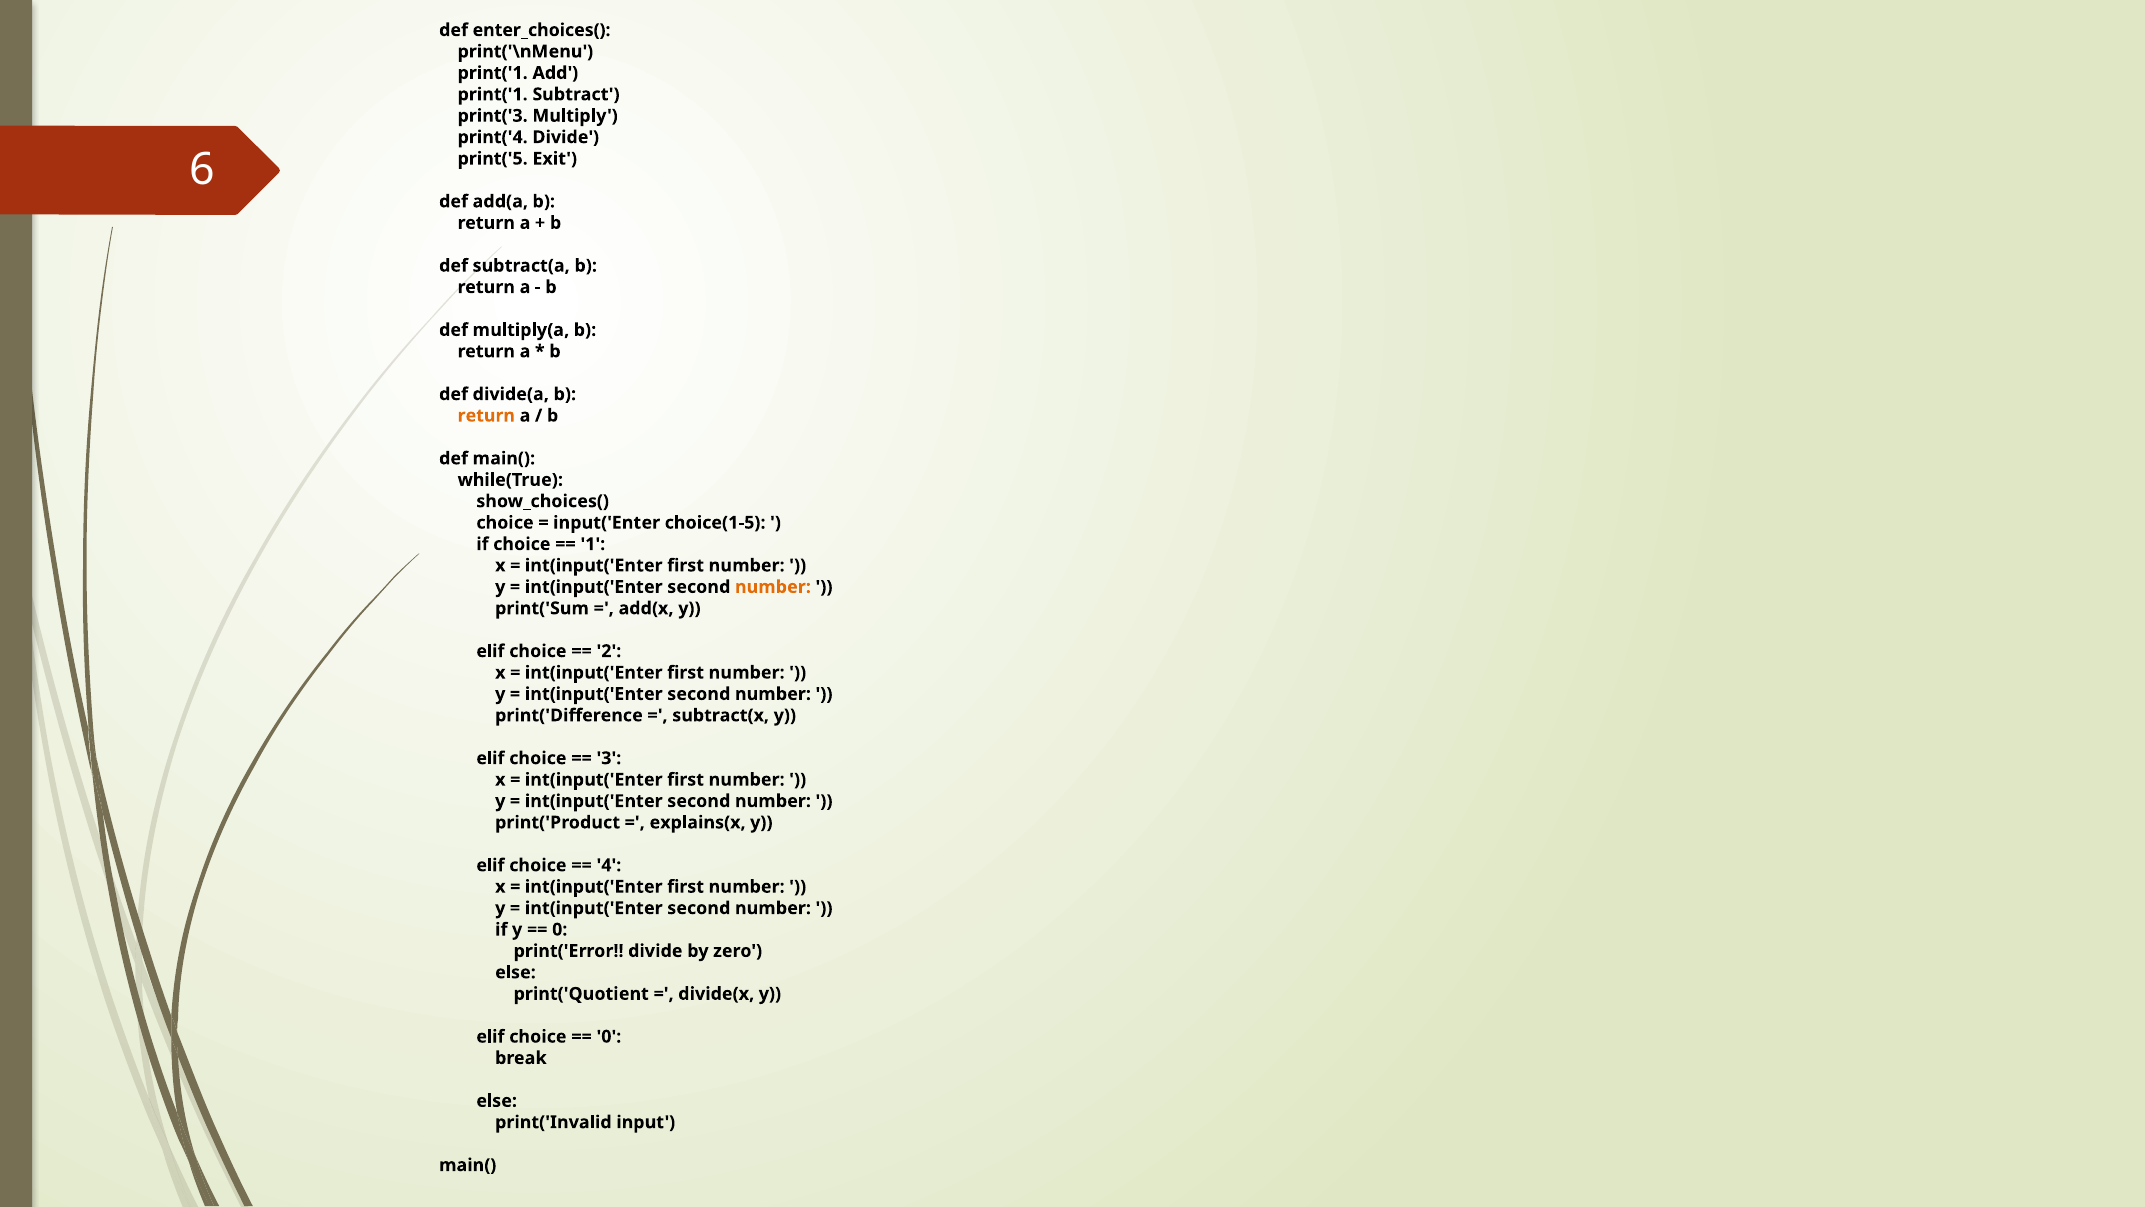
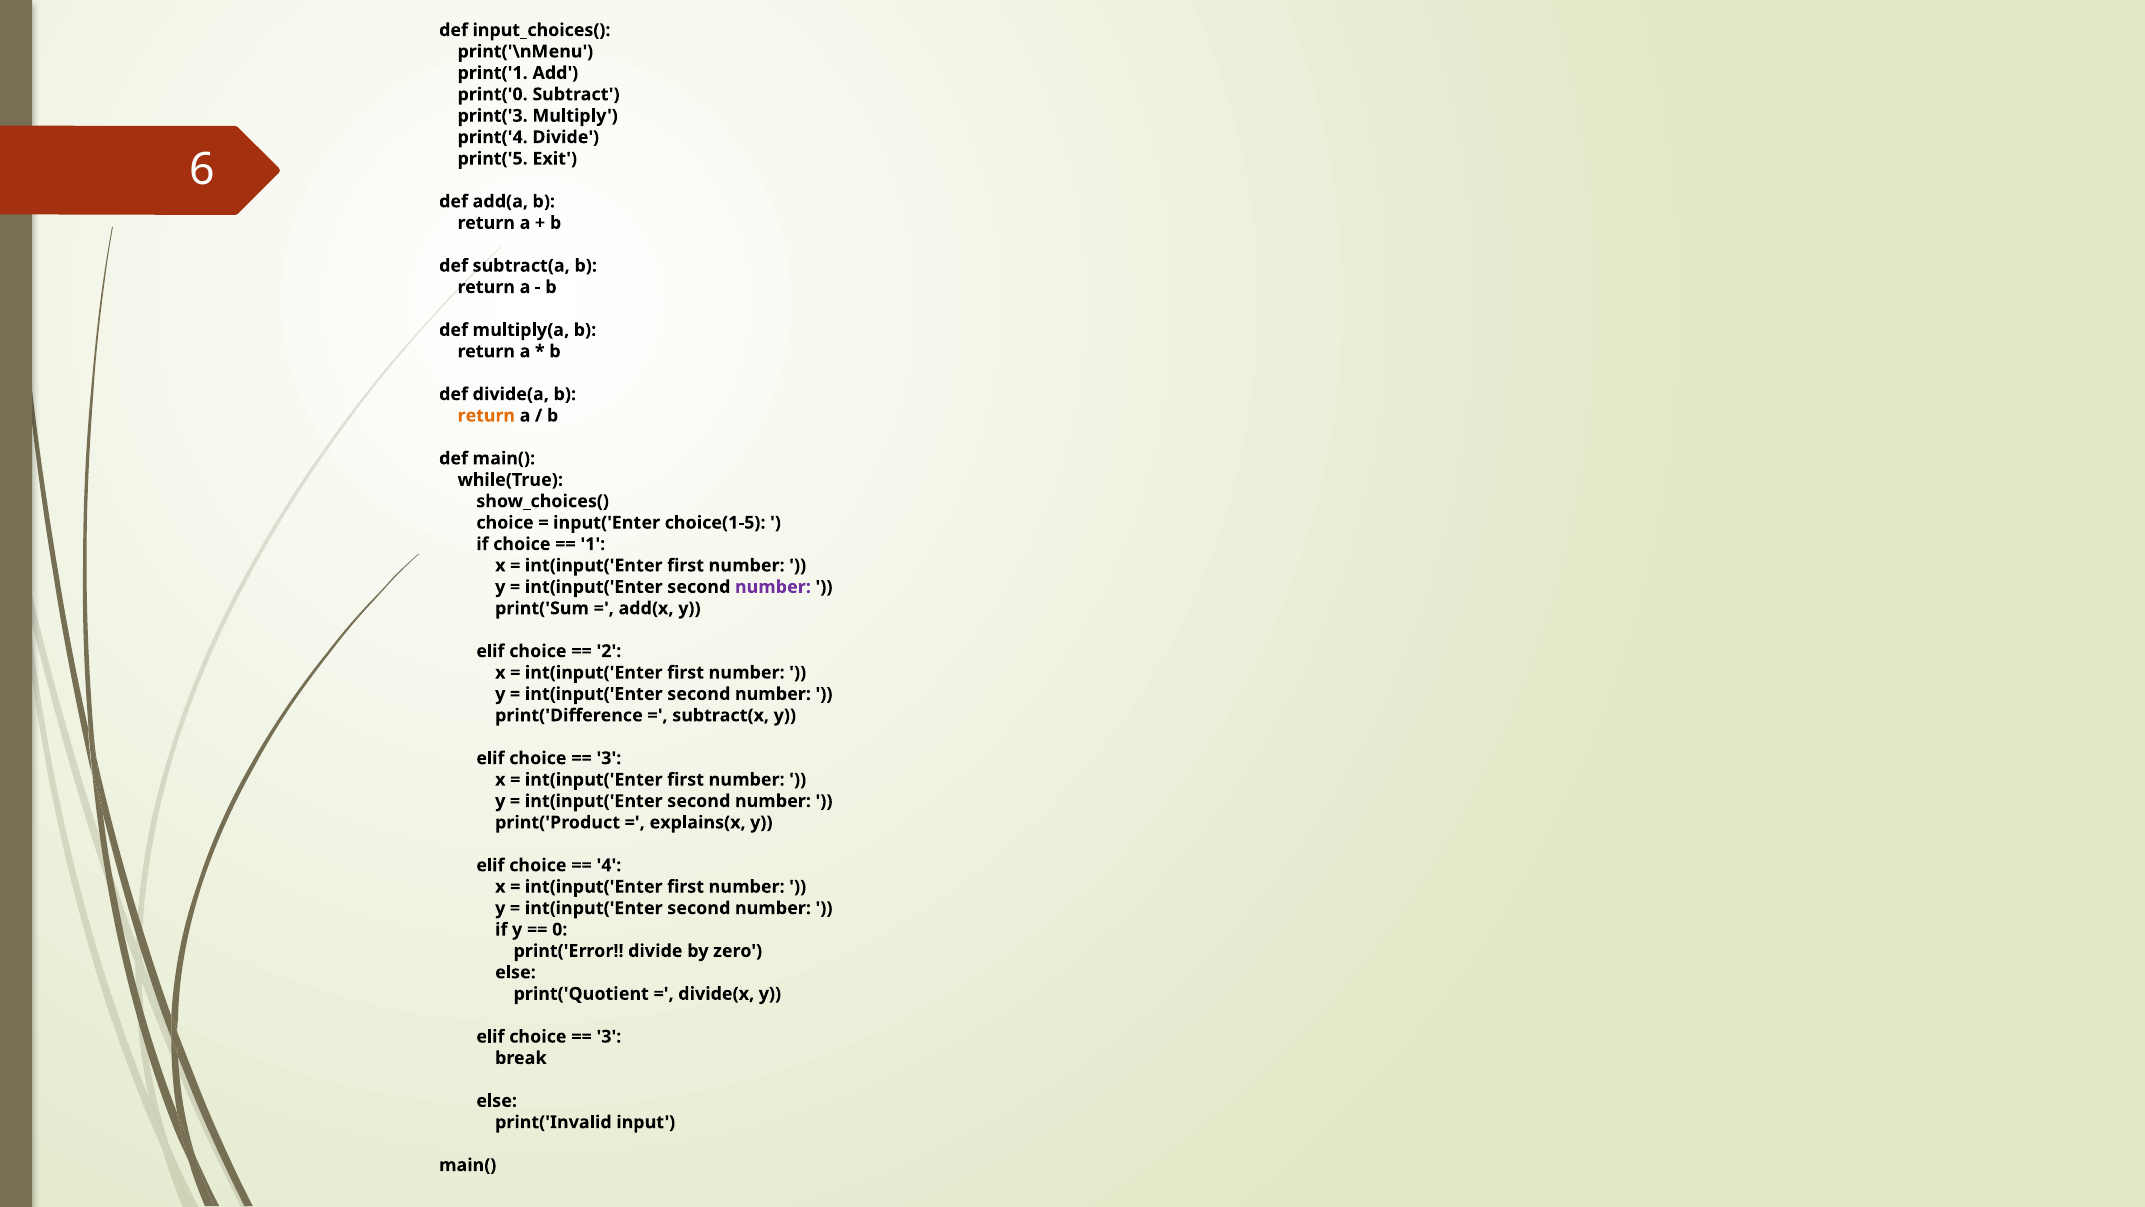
enter_choices(: enter_choices( -> input_choices( (541, 30)
print('1: print('1 -> print('0 (493, 94)
number colour: orange -> purple (773, 587)
0: 0 -> 3 (609, 1036)
